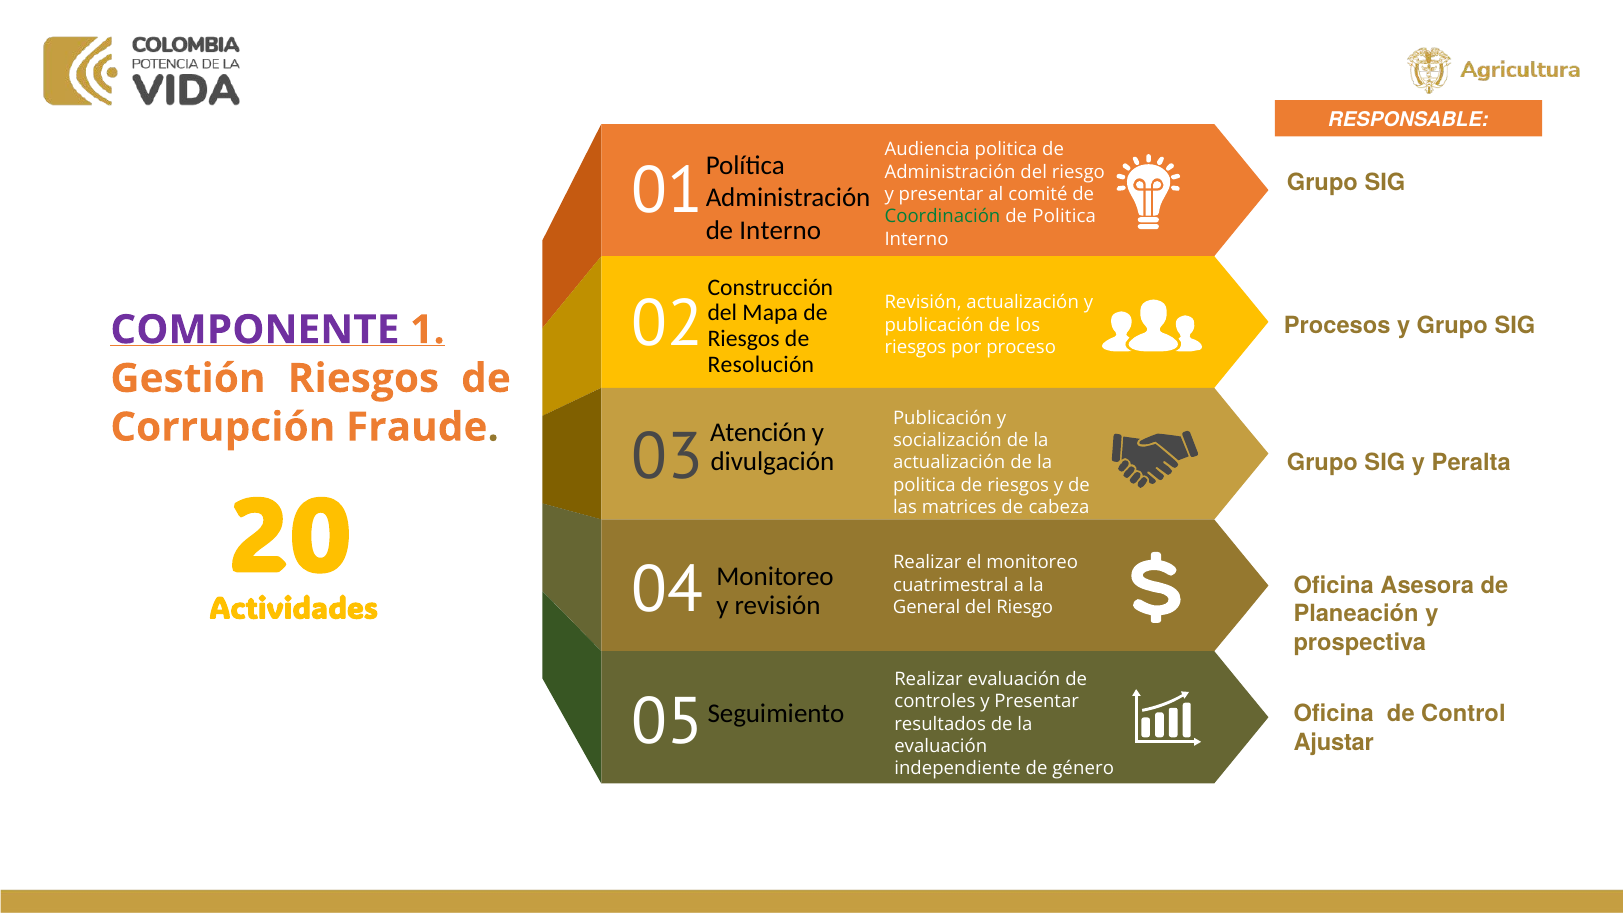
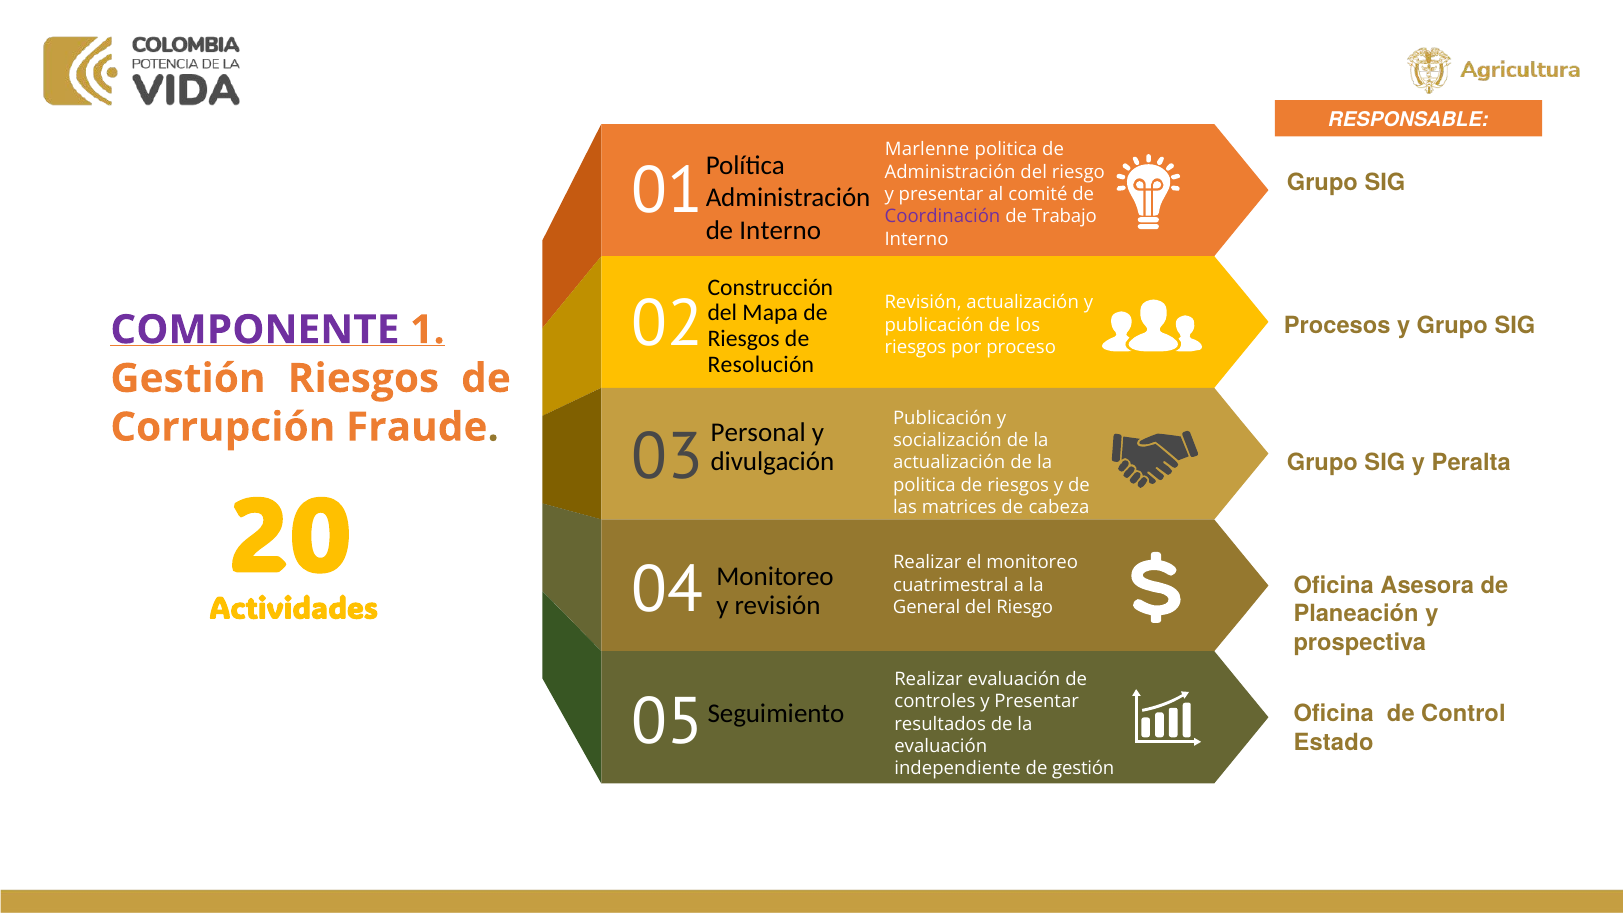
Audiencia: Audiencia -> Marlenne (927, 150)
Coordinación colour: green -> purple (942, 217)
de Politica: Politica -> Trabajo (1064, 217)
Atención: Atención -> Personal (758, 433)
Ajustar: Ajustar -> Estado (1334, 742)
de género: género -> gestión (1083, 769)
